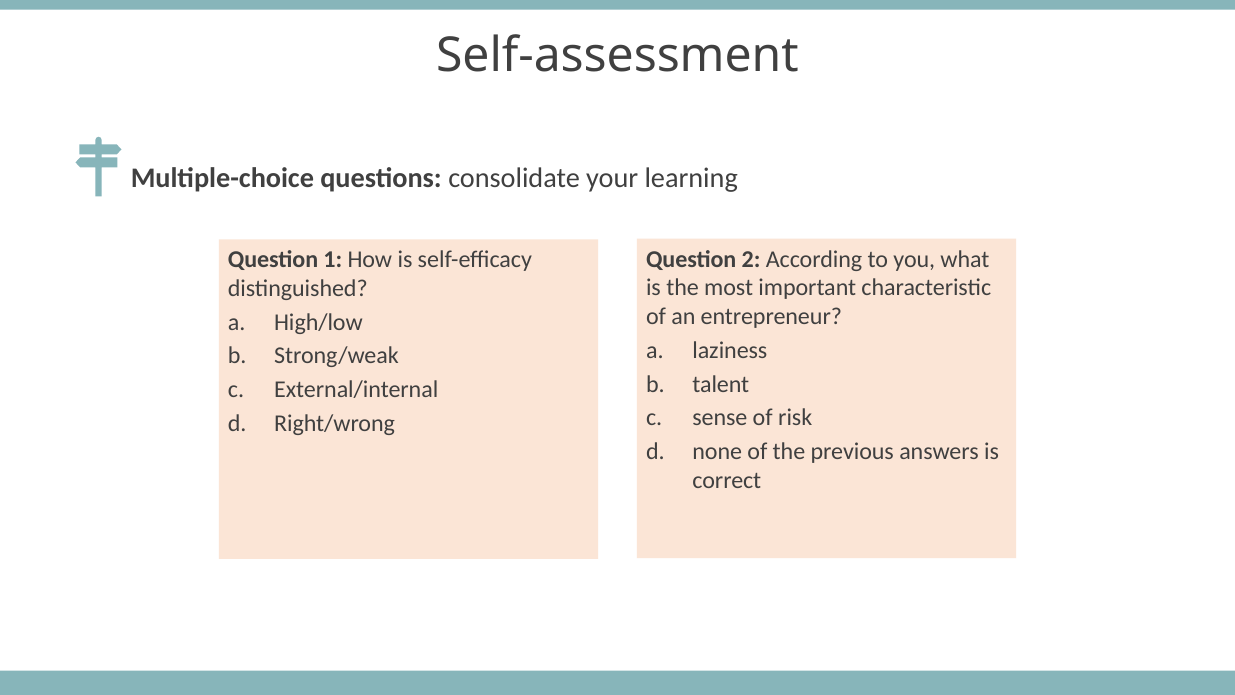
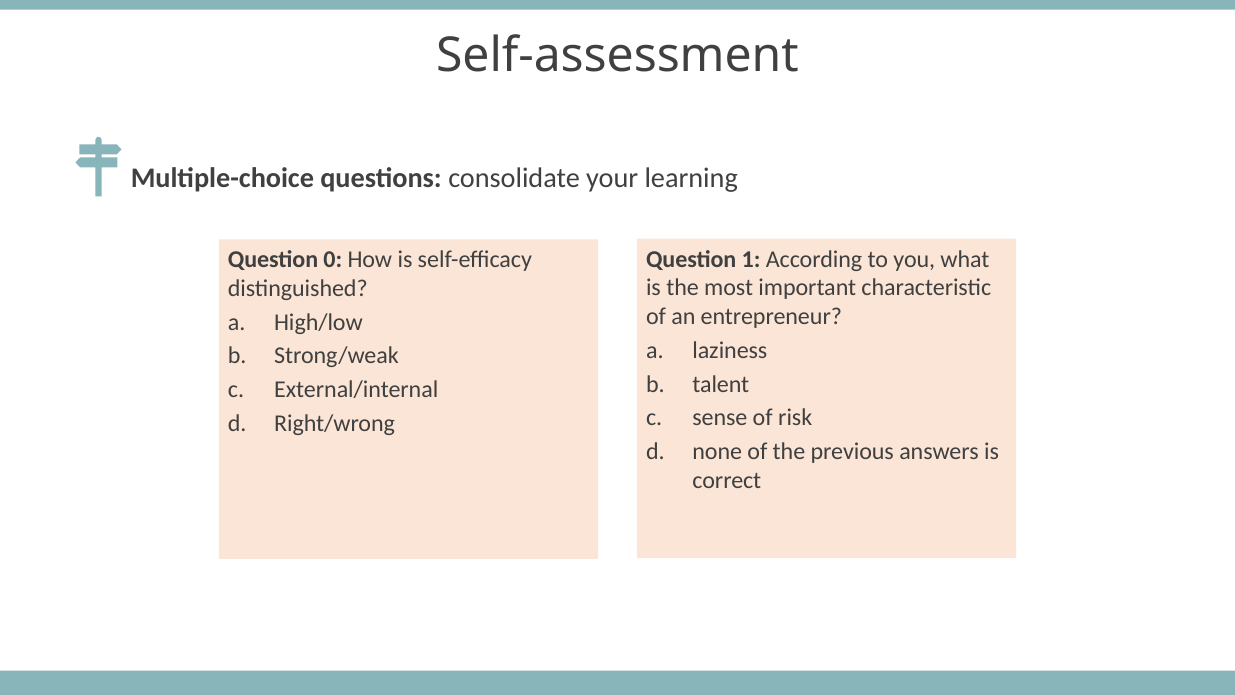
2: 2 -> 1 (751, 259)
1: 1 -> 0 (333, 260)
